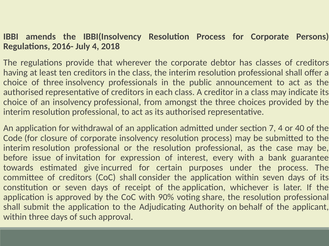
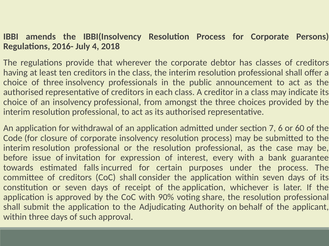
7 4: 4 -> 6 (280, 129)
40: 40 -> 60 (300, 129)
give: give -> falls (91, 168)
